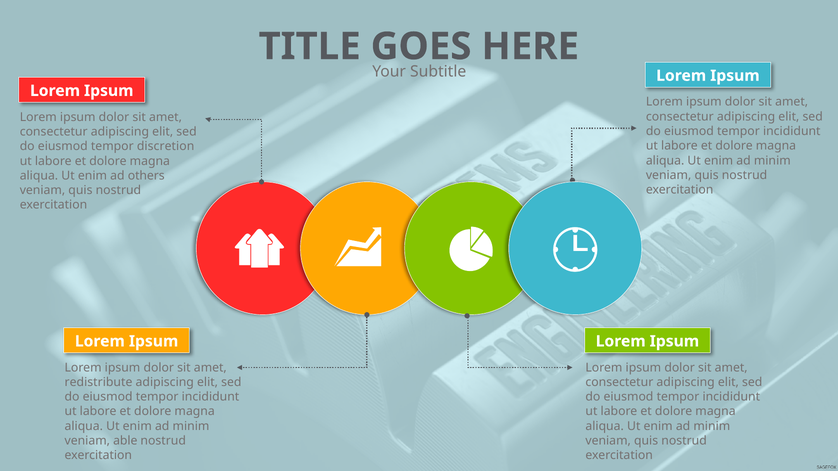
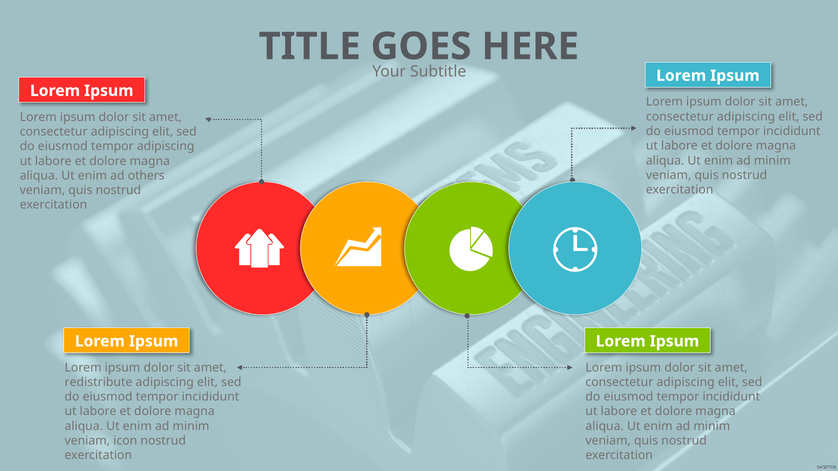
tempor discretion: discretion -> adipiscing (166, 146)
able: able -> icon (125, 441)
